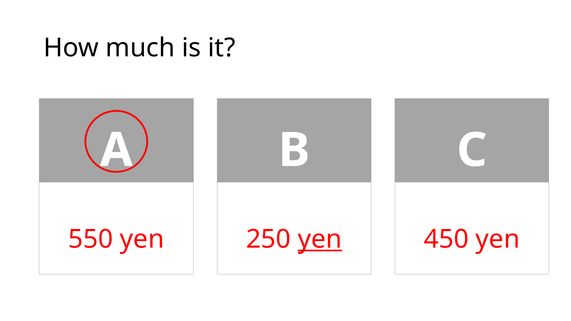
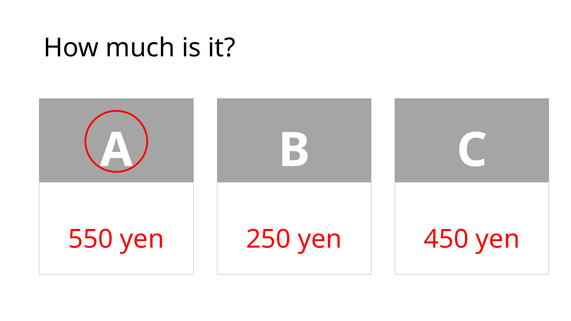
yen underline: present -> none (320, 239)
